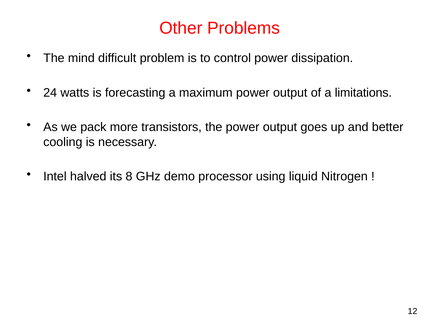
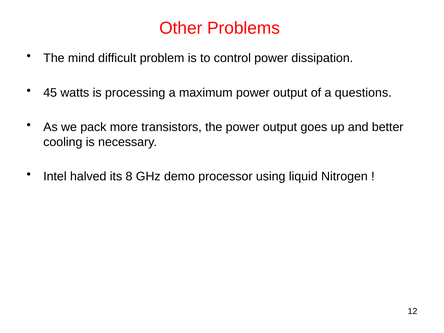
24: 24 -> 45 (50, 93)
forecasting: forecasting -> processing (135, 93)
limitations: limitations -> questions (363, 93)
